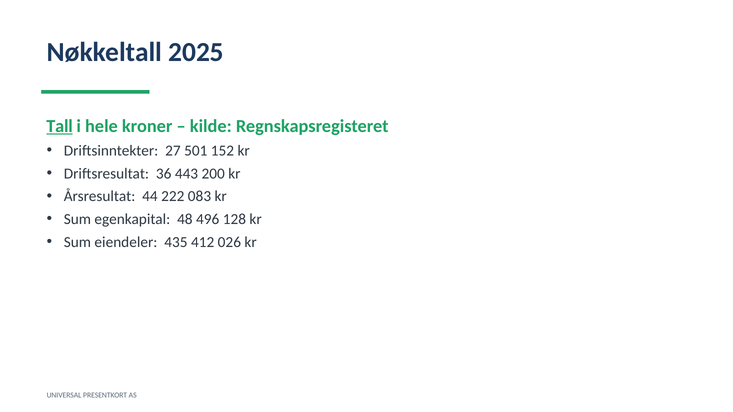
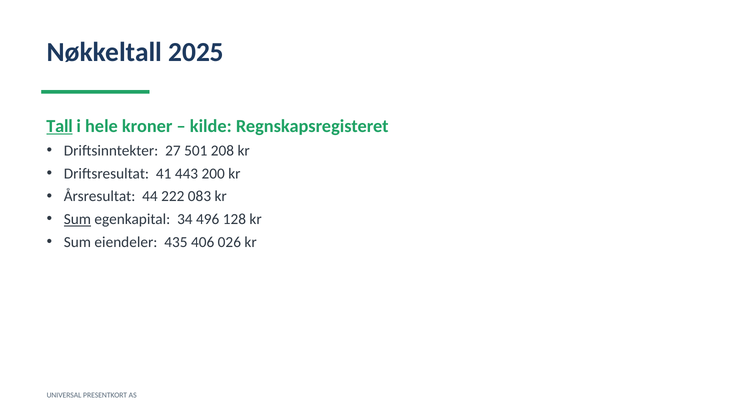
152: 152 -> 208 (222, 151)
36: 36 -> 41 (164, 174)
Sum underline: none -> present (77, 219)
48: 48 -> 34 (185, 219)
412: 412 -> 406 (203, 242)
